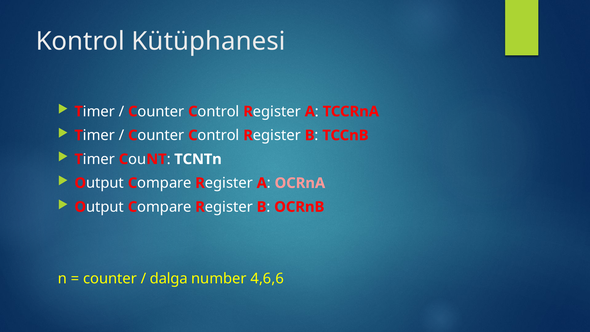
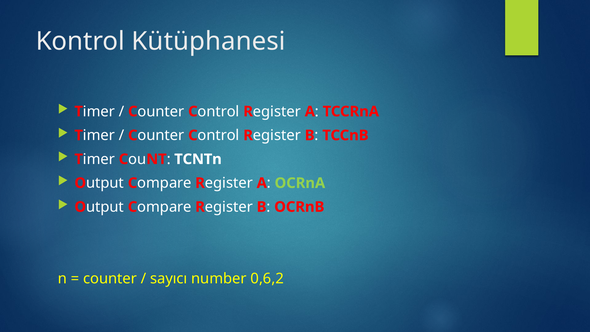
OCRnA colour: pink -> light green (300, 183)
dalga: dalga -> sayıcı (169, 278)
4,6,6: 4,6,6 -> 0,6,2 (267, 278)
